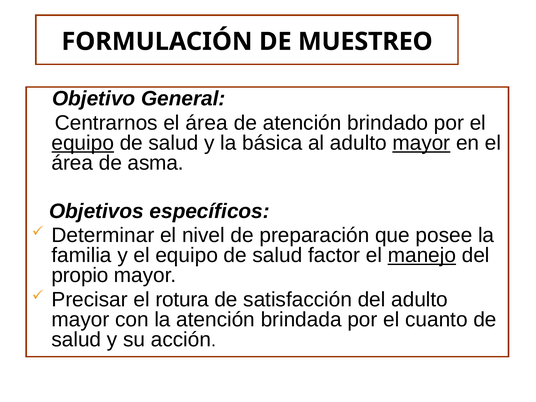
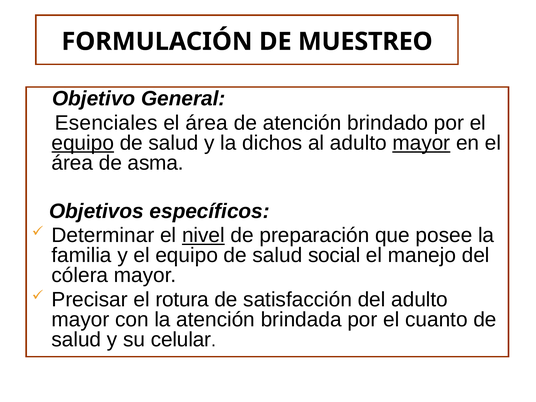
Centrarnos: Centrarnos -> Esenciales (106, 123)
básica: básica -> dichos (272, 143)
nivel underline: none -> present (203, 235)
factor: factor -> social (334, 255)
manejo underline: present -> none (422, 255)
propio: propio -> cólera (80, 275)
acción: acción -> celular (181, 340)
